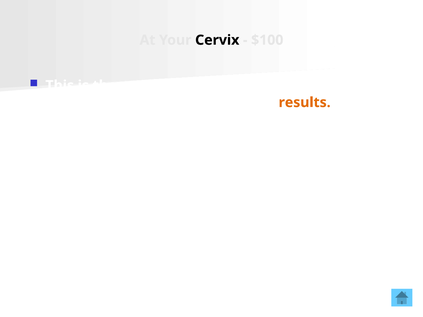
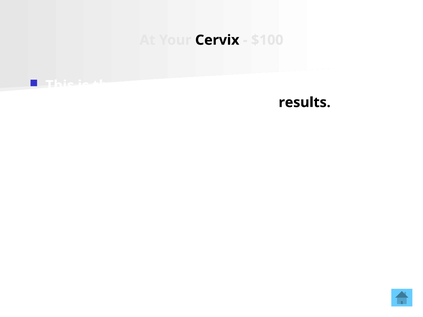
results colour: orange -> black (305, 103)
